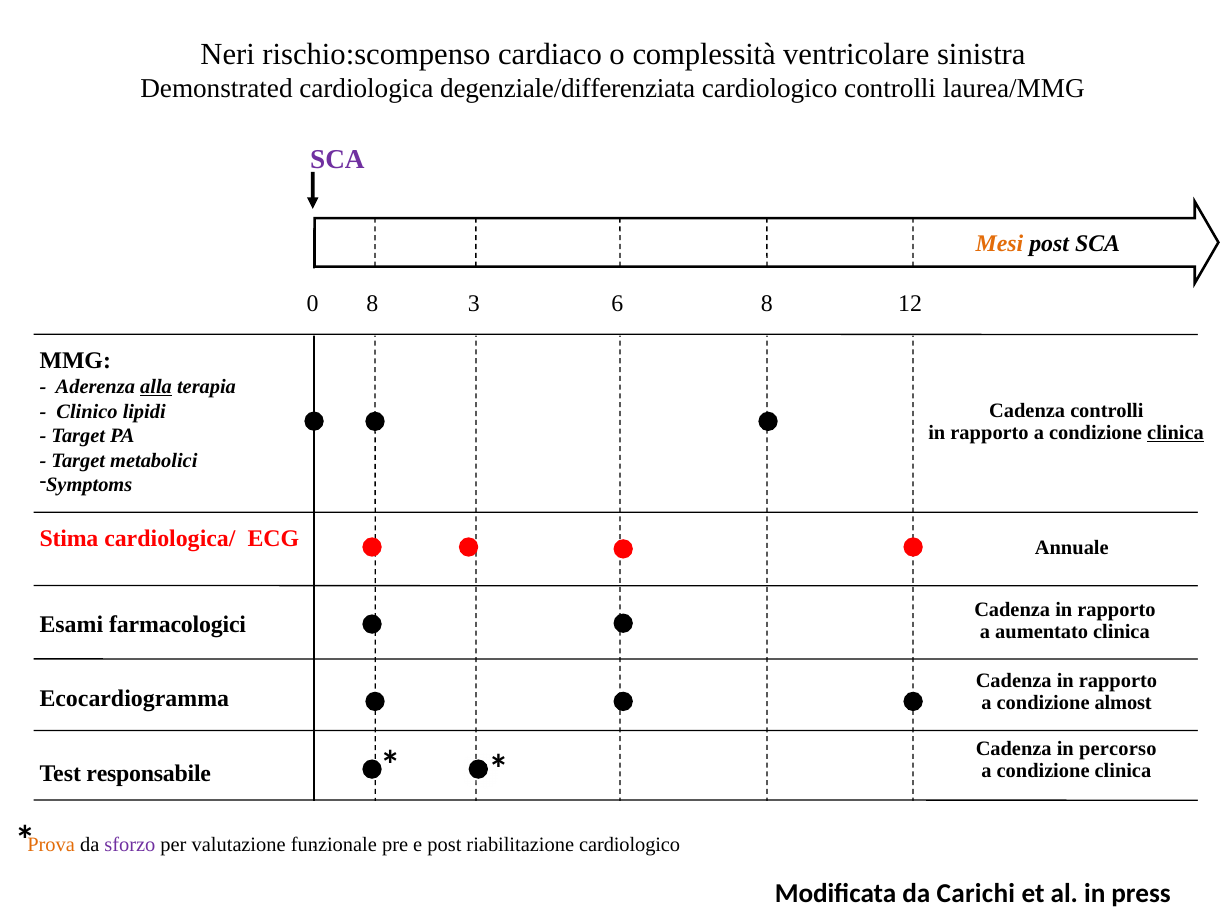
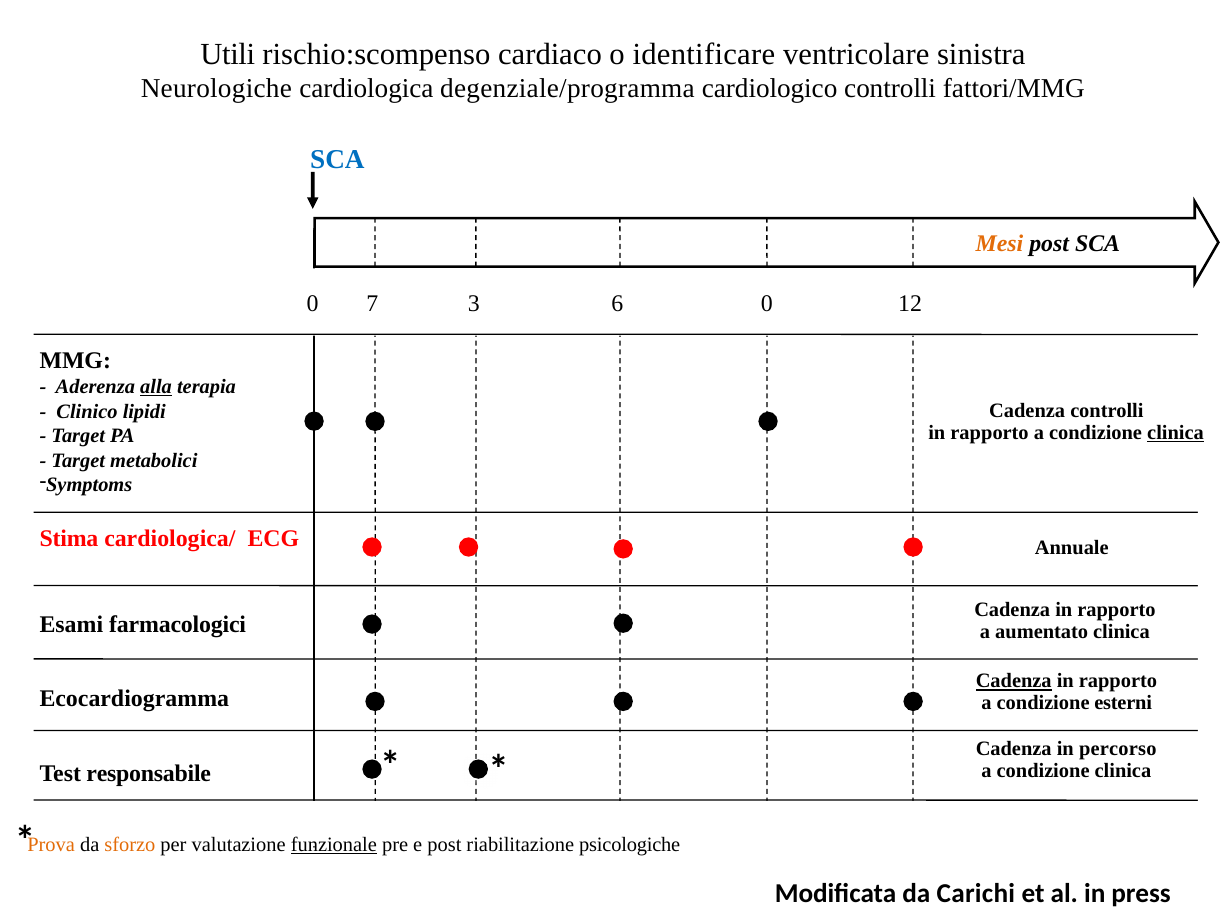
Neri: Neri -> Utili (228, 54)
complessità: complessità -> identificare (704, 54)
Demonstrated: Demonstrated -> Neurologiche (216, 89)
degenziale/differenziata: degenziale/differenziata -> degenziale/programma (567, 89)
laurea/MMG: laurea/MMG -> fattori/MMG (1014, 89)
SCA colour: purple -> blue (337, 159)
0 8: 8 -> 7 (372, 304)
6 8: 8 -> 0 (767, 304)
Cadenza underline: none -> present (1014, 681)
almost: almost -> esterni (1123, 703)
sforzo colour: purple -> orange (130, 845)
funzionale underline: none -> present (334, 845)
riabilitazione cardiologico: cardiologico -> psicologiche (630, 845)
